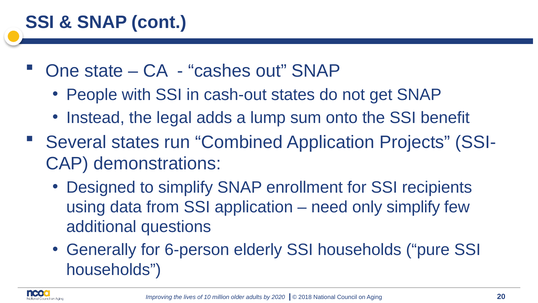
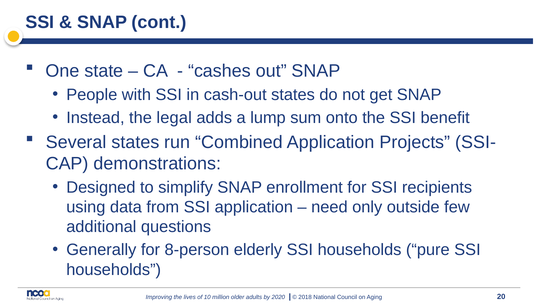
only simplify: simplify -> outside (413, 207)
6-person: 6-person -> 8-person (197, 250)
